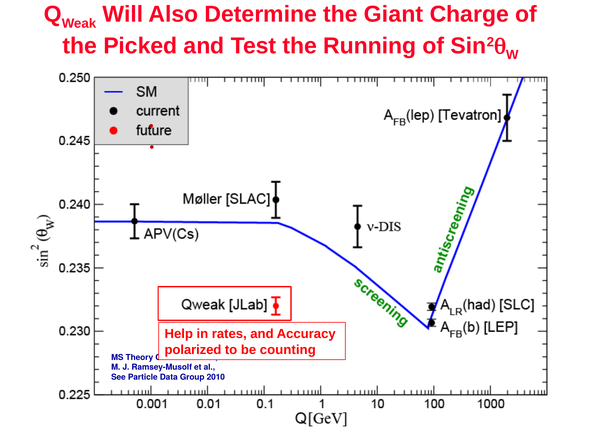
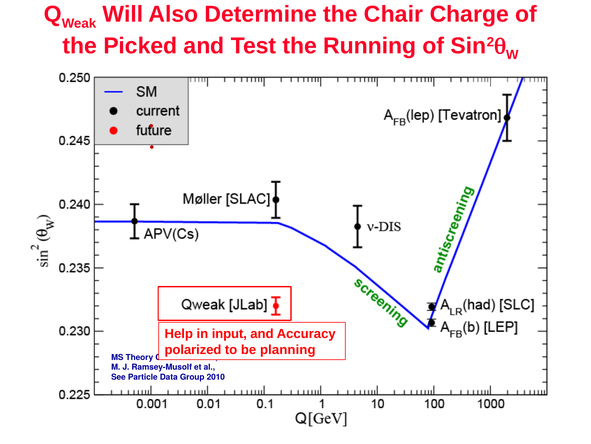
Giant: Giant -> Chair (394, 14)
rates: rates -> input (229, 333)
counting: counting -> planning (288, 349)
